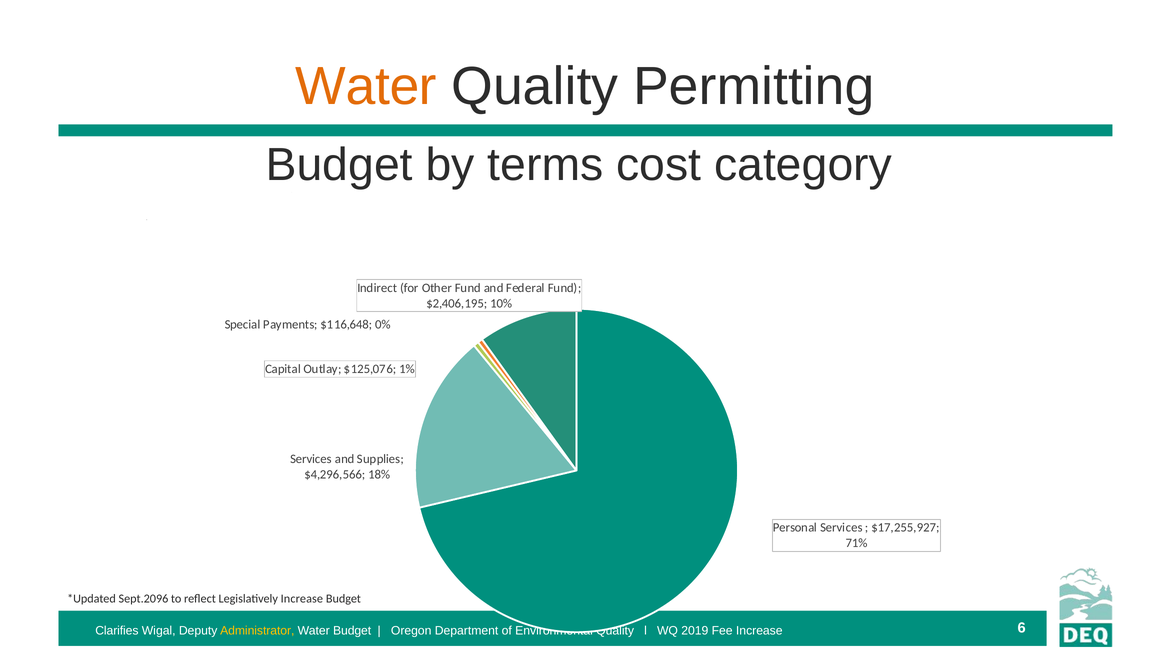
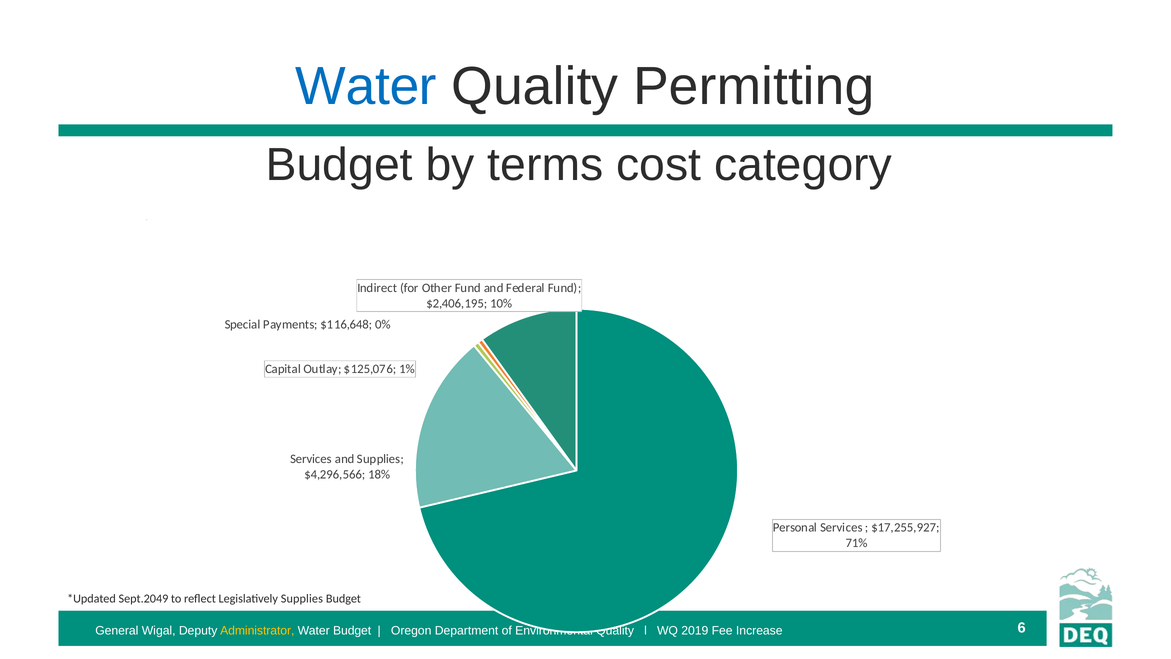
Water colour: orange -> blue (366, 86)
Sept.2096: Sept.2096 -> Sept.2049 (143, 599)
Legislatively Increase: Increase -> Supplies (302, 599)
Clarifies: Clarifies -> General (117, 630)
